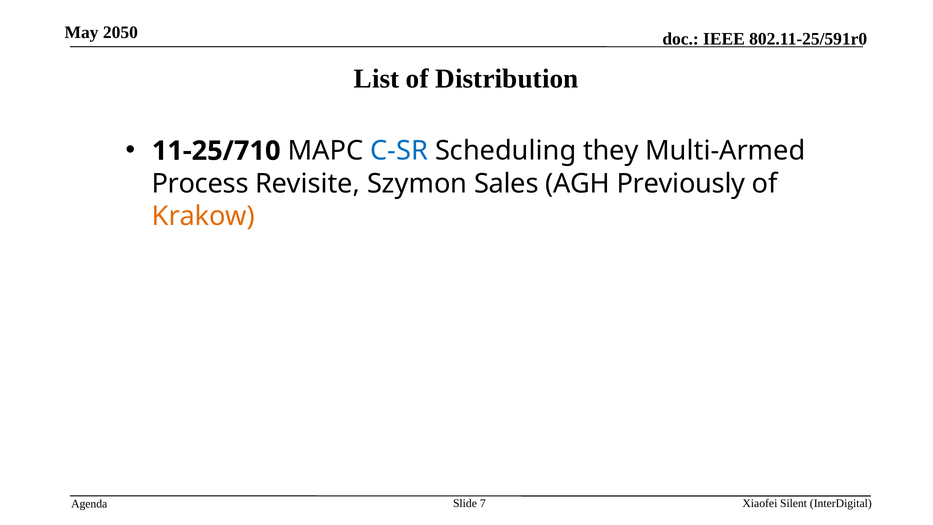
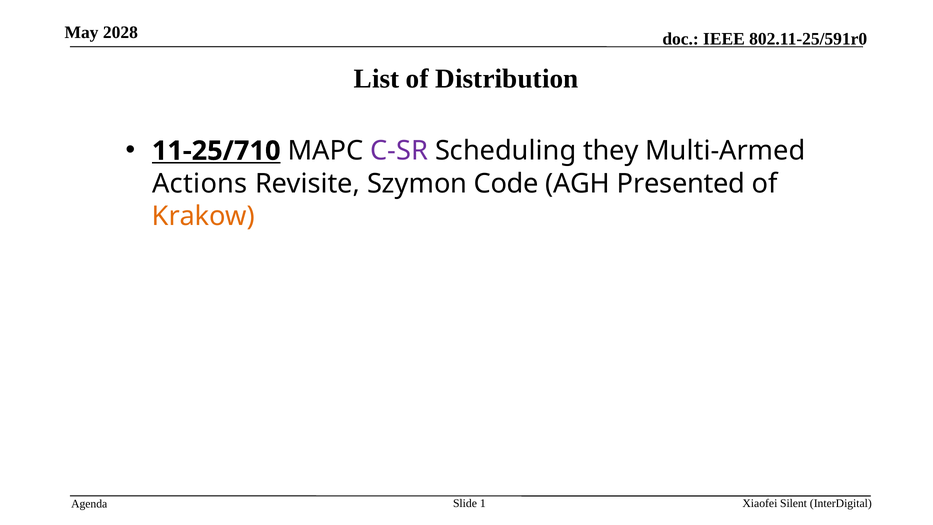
2050: 2050 -> 2028 (120, 32)
11-25/710 underline: none -> present (216, 151)
C-SR colour: blue -> purple (399, 151)
Process: Process -> Actions (200, 184)
Sales: Sales -> Code (506, 184)
Previously: Previously -> Presented (681, 184)
7: 7 -> 1 (483, 503)
